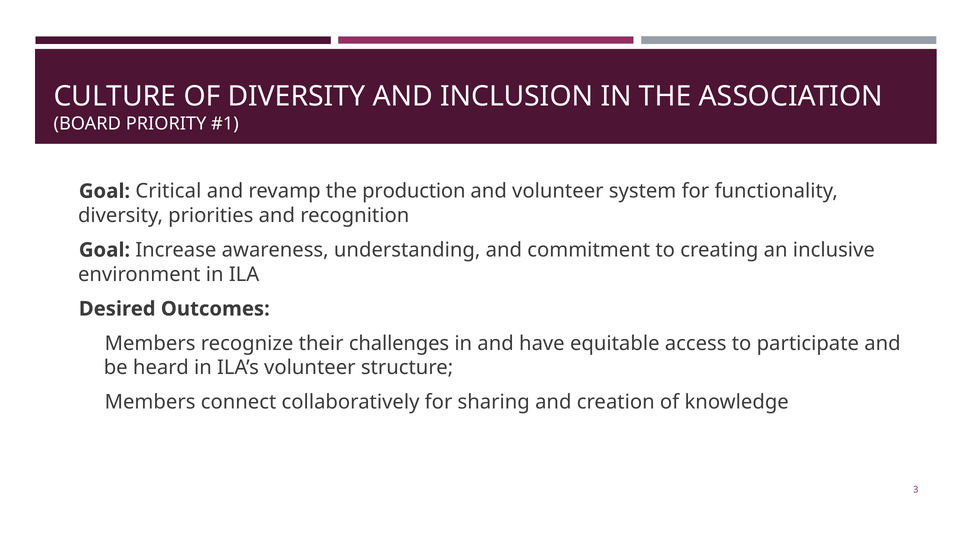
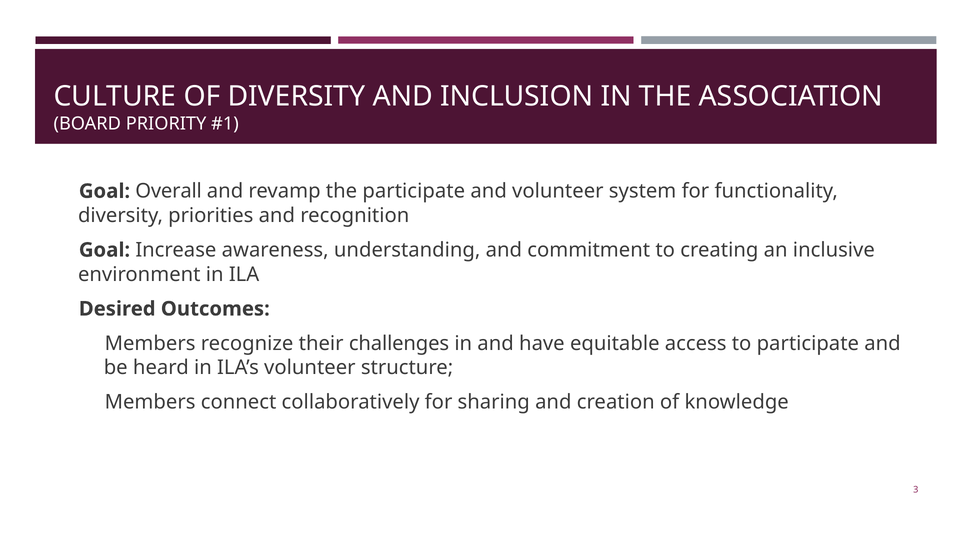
Critical: Critical -> Overall (169, 191)
the production: production -> participate (414, 191)
